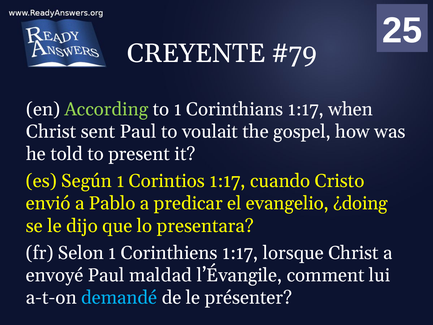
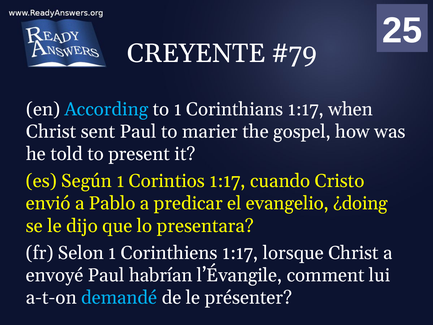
According colour: light green -> light blue (106, 109)
voulait: voulait -> marier (210, 131)
maldad: maldad -> habrían (161, 275)
